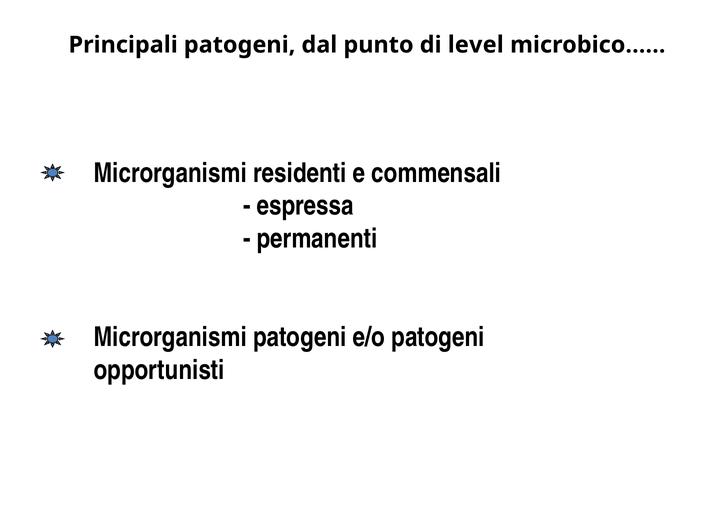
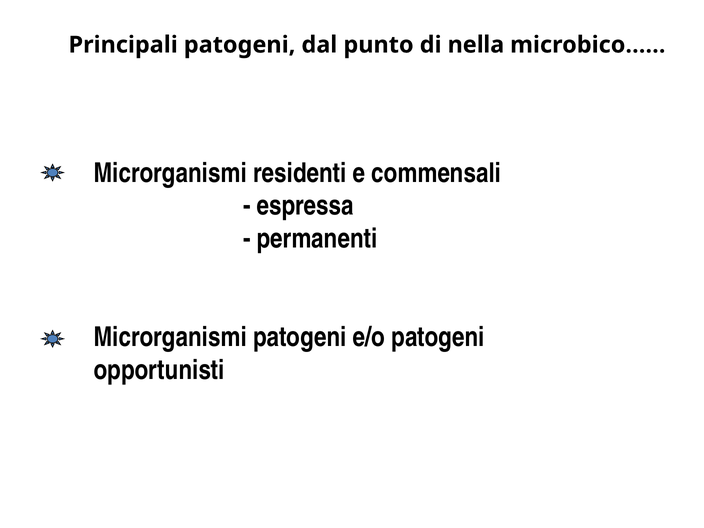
level: level -> nella (476, 45)
